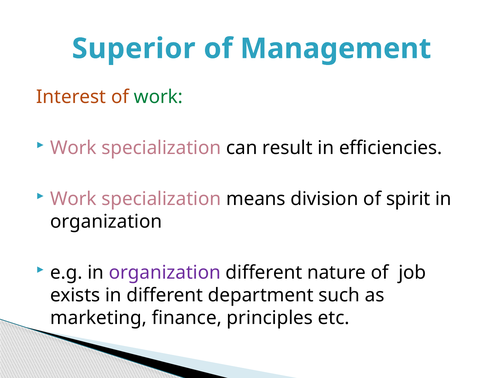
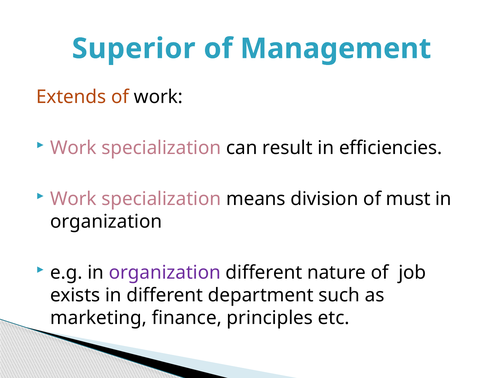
Interest: Interest -> Extends (71, 97)
work colour: green -> black (158, 97)
spirit: spirit -> must (408, 198)
